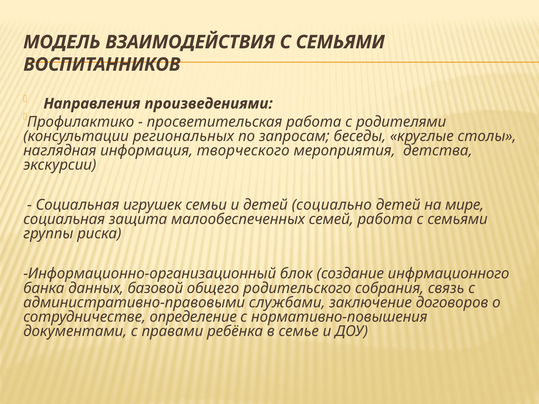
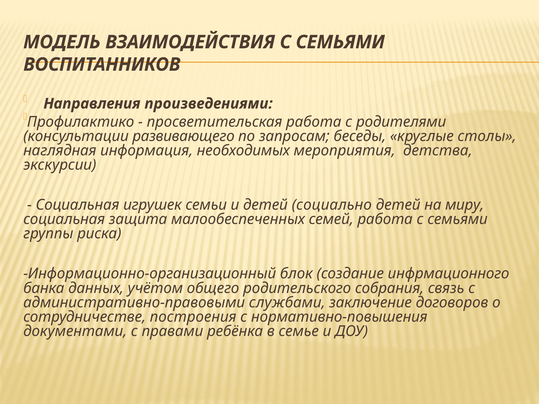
региональных: региональных -> развивающего (184, 136)
творческого: творческого -> необходимых (243, 151)
мире: мире -> миру (465, 205)
базовой: базовой -> учётом (155, 288)
определение: определение -> построения (193, 317)
